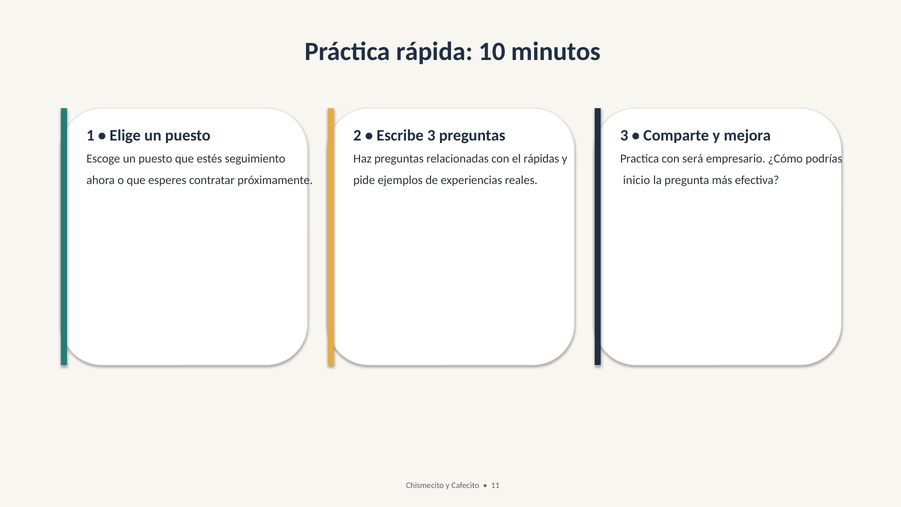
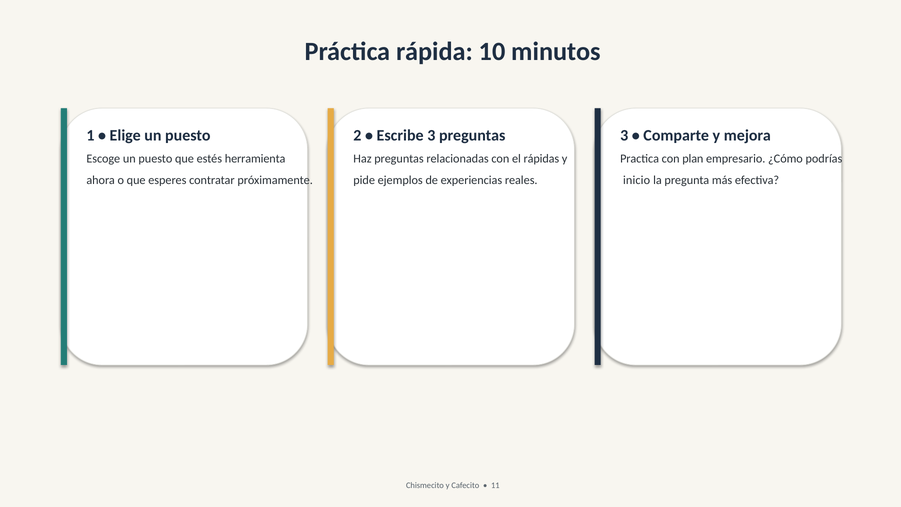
seguimiento: seguimiento -> herramienta (255, 159)
será: será -> plan (693, 159)
